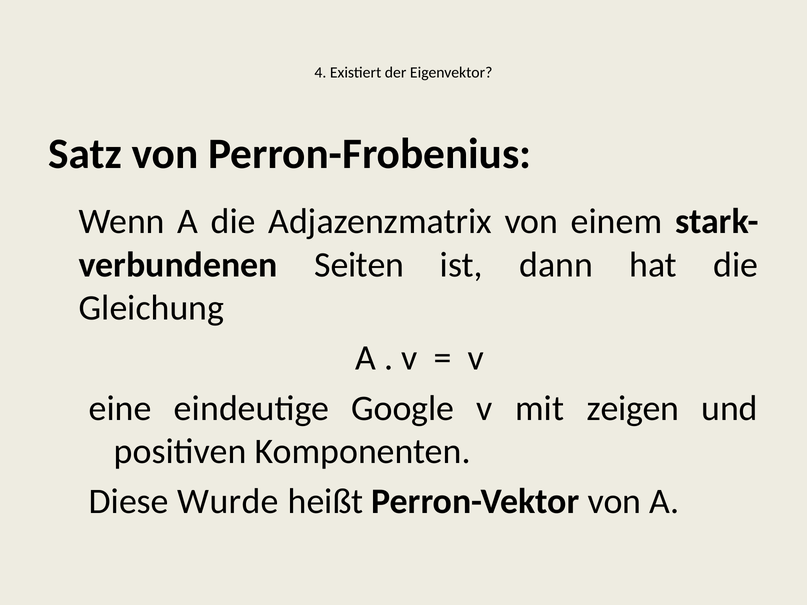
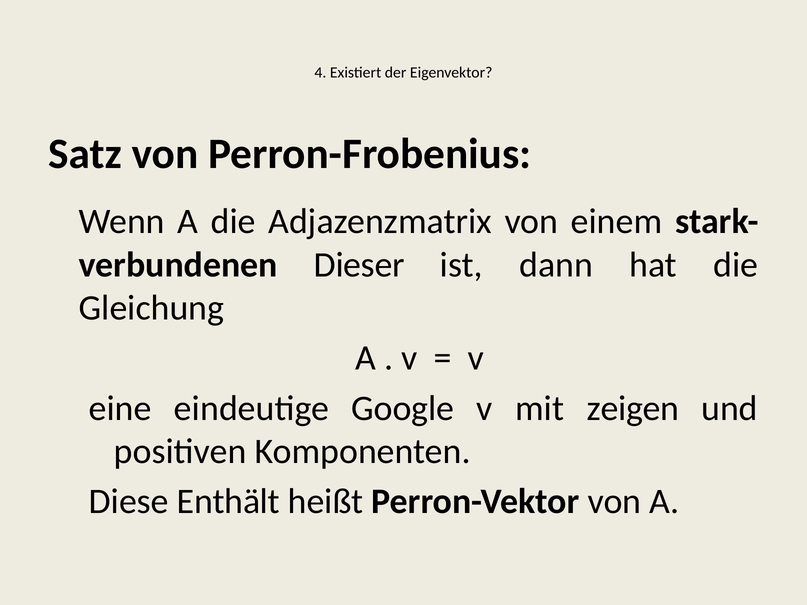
Seiten: Seiten -> Dieser (359, 265)
Wurde: Wurde -> Enthält (228, 502)
